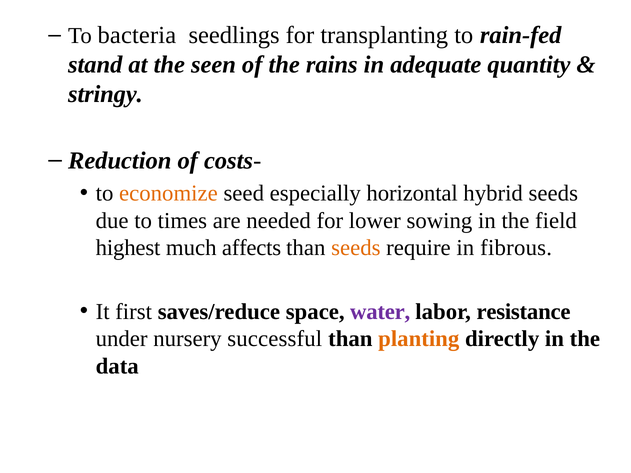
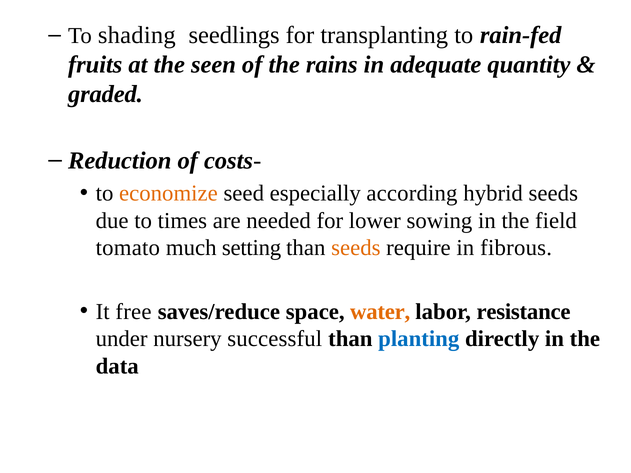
bacteria: bacteria -> shading (137, 35)
stand: stand -> fruits (95, 65)
stringy: stringy -> graded (105, 94)
horizontal: horizontal -> according (412, 193)
highest: highest -> tomato (128, 248)
affects: affects -> setting (252, 248)
first: first -> free (134, 312)
water colour: purple -> orange (380, 312)
planting colour: orange -> blue (419, 339)
